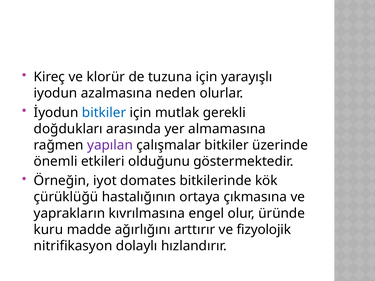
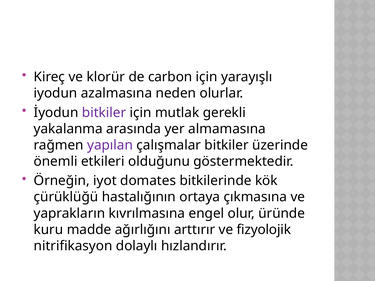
tuzuna: tuzuna -> carbon (170, 77)
bitkiler colour: blue -> purple (104, 113)
doğdukları: doğdukları -> yakalanma (68, 129)
